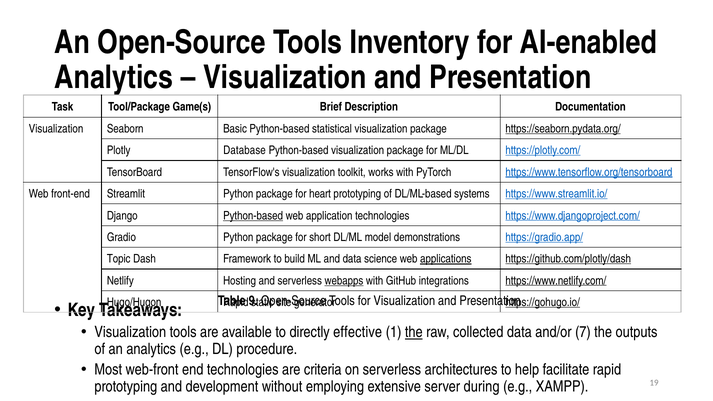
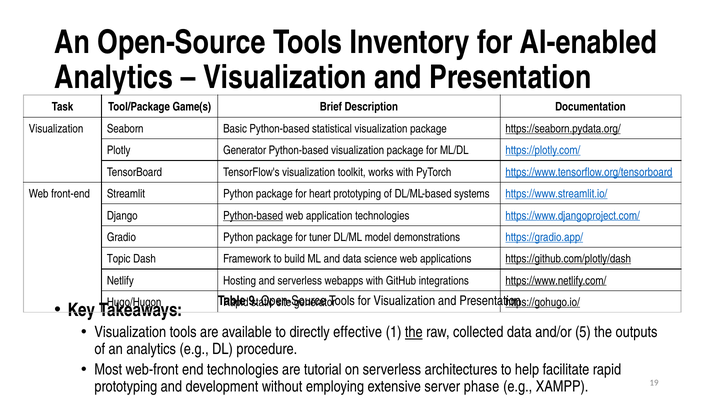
Plotly Database: Database -> Generator (245, 151)
short: short -> tuner (320, 237)
applications underline: present -> none (446, 259)
webapps underline: present -> none (344, 281)
7: 7 -> 5 (583, 332)
criteria: criteria -> tutorial (323, 370)
during: during -> phase (482, 386)
